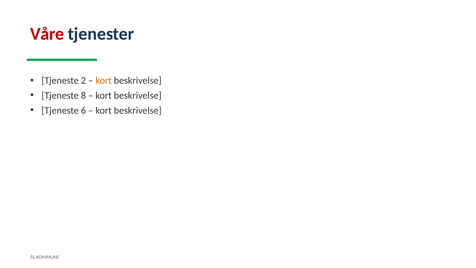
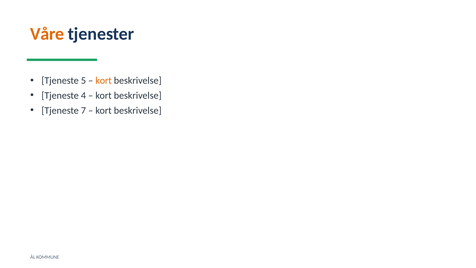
Våre colour: red -> orange (47, 34)
2: 2 -> 5 (83, 81)
8: 8 -> 4 (83, 96)
6: 6 -> 7 (83, 110)
